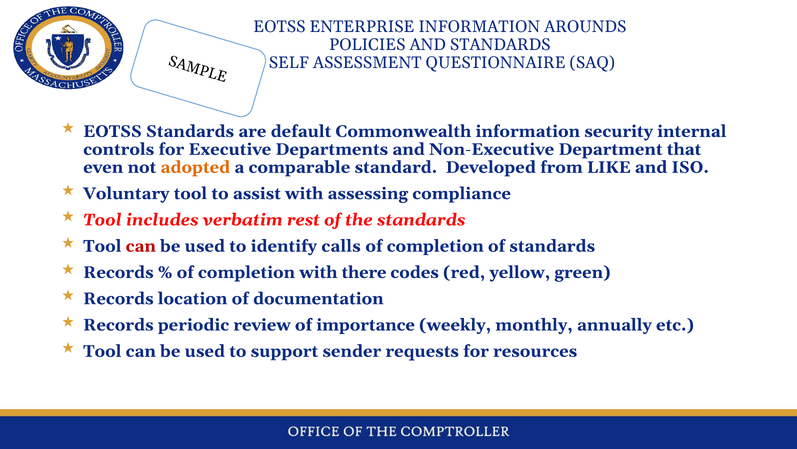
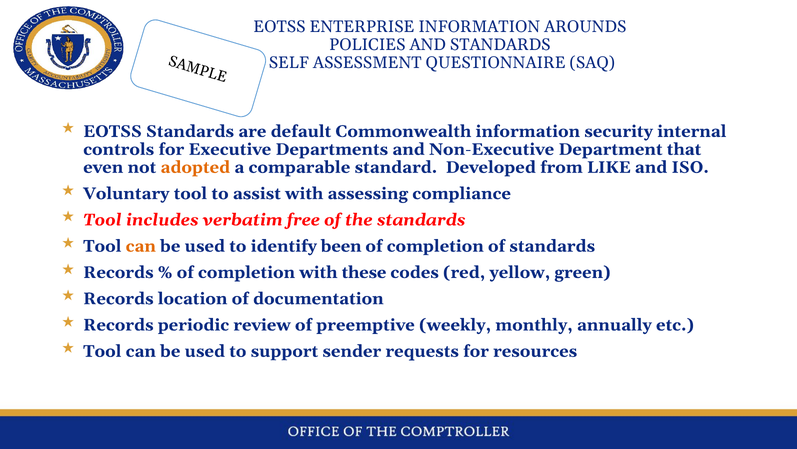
rest: rest -> free (303, 220)
can colour: red -> orange (141, 246)
calls: calls -> been (341, 246)
there: there -> these (364, 272)
importance: importance -> preemptive (366, 325)
